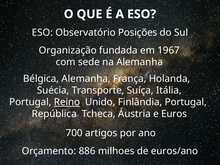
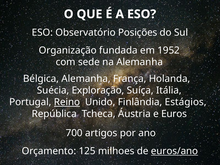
1967: 1967 -> 1952 (169, 50)
Transporte: Transporte -> Exploração (98, 90)
Finlândia Portugal: Portugal -> Estágios (186, 102)
886: 886 -> 125 (87, 151)
euros/ano underline: none -> present (175, 151)
